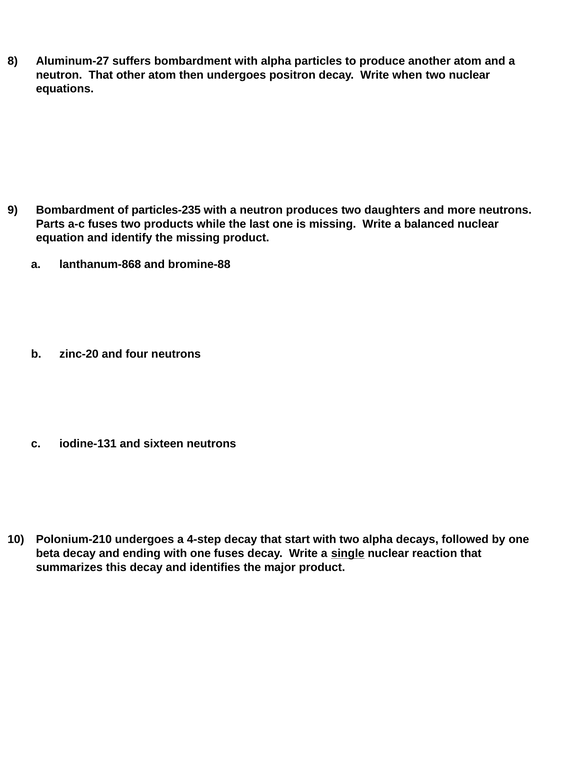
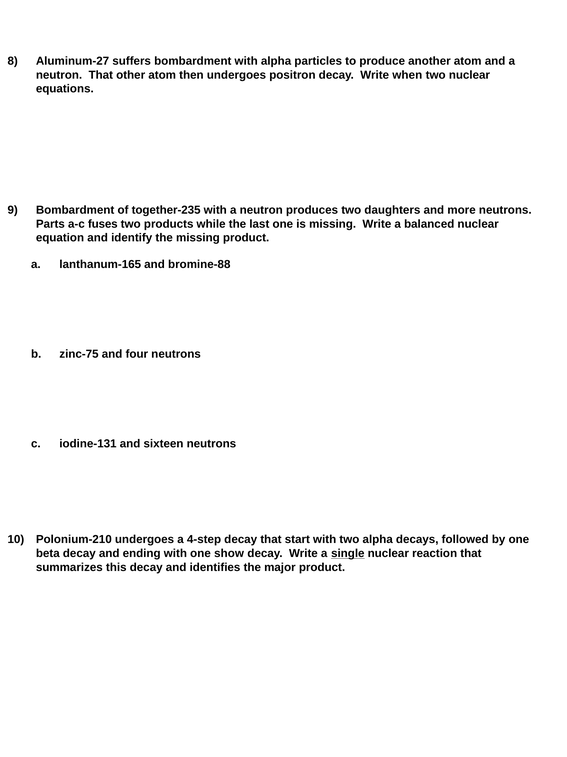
particles-235: particles-235 -> together-235 (166, 210)
lanthanum-868: lanthanum-868 -> lanthanum-165 (100, 264)
zinc-20: zinc-20 -> zinc-75 (79, 353)
one fuses: fuses -> show (229, 553)
